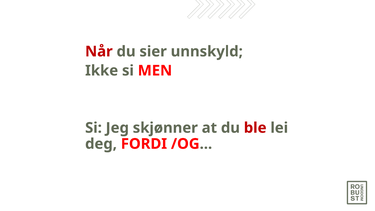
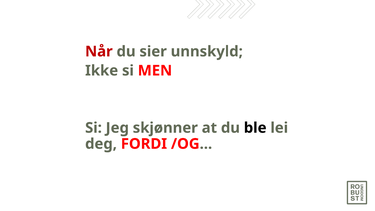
ble colour: red -> black (255, 128)
